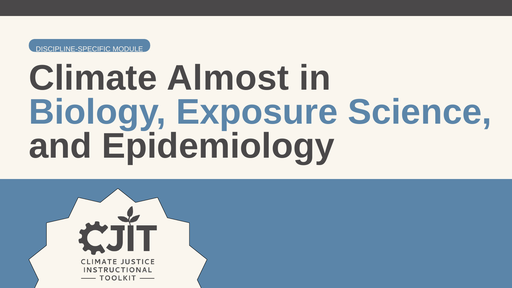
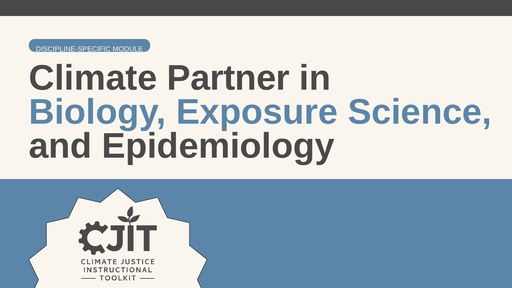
Almost: Almost -> Partner (228, 78)
